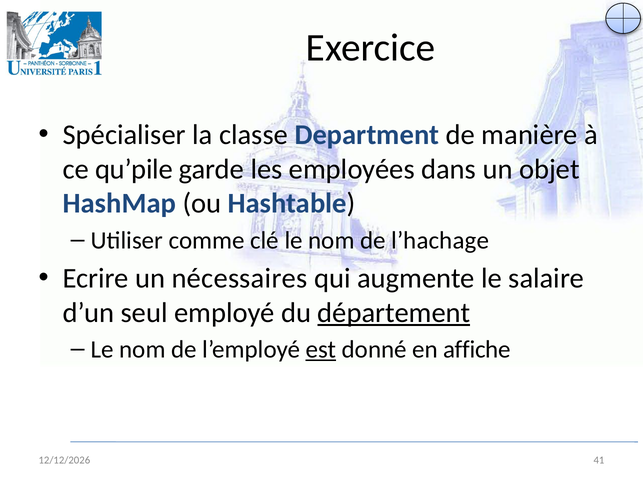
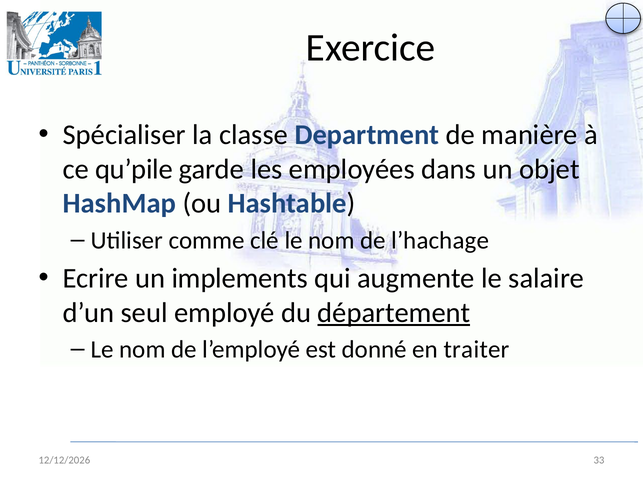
nécessaires: nécessaires -> implements (240, 279)
est underline: present -> none (321, 350)
affiche: affiche -> traiter (477, 350)
41: 41 -> 33 (599, 460)
